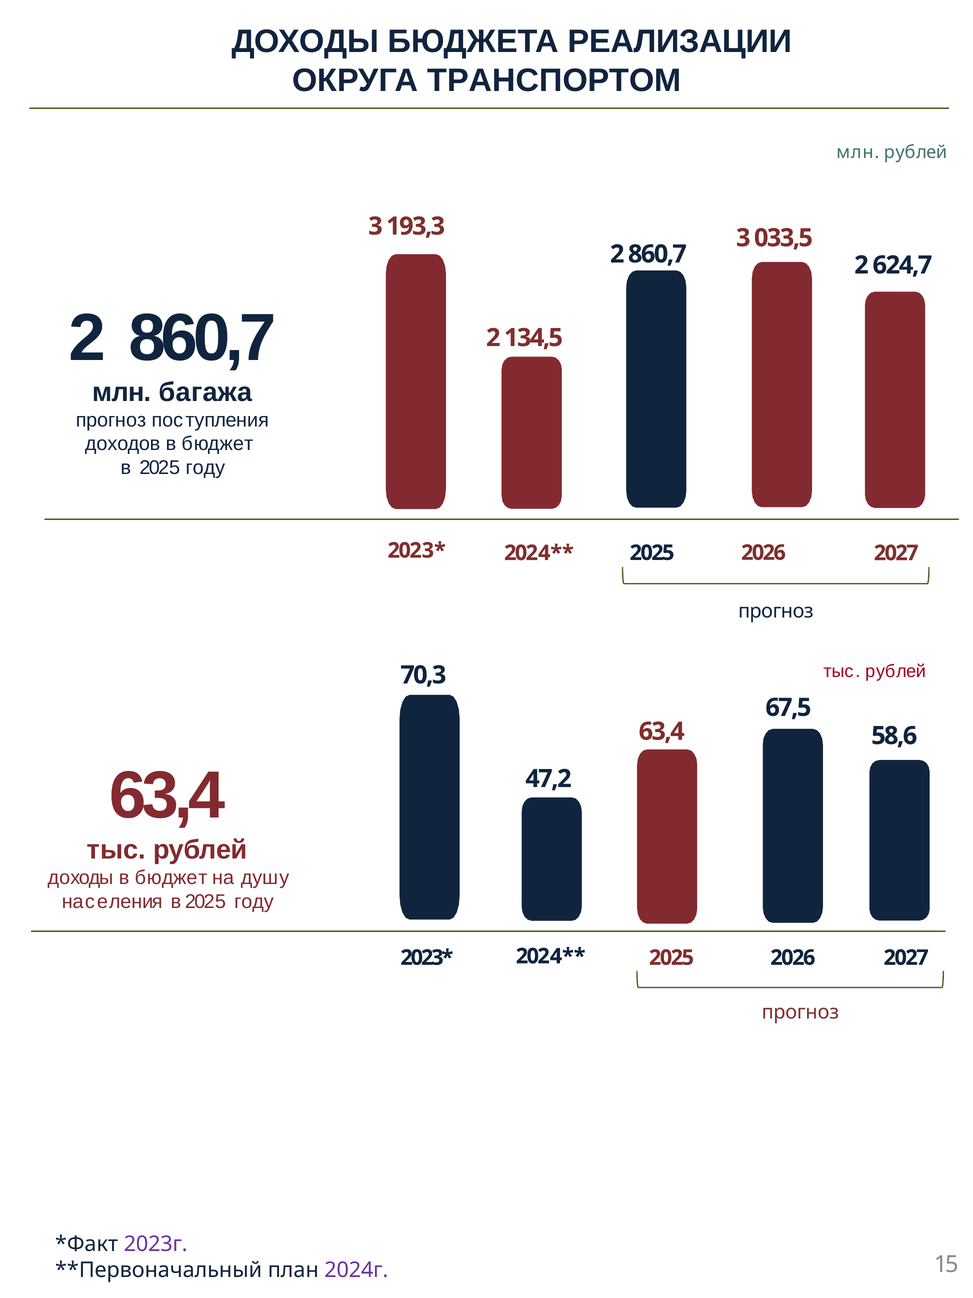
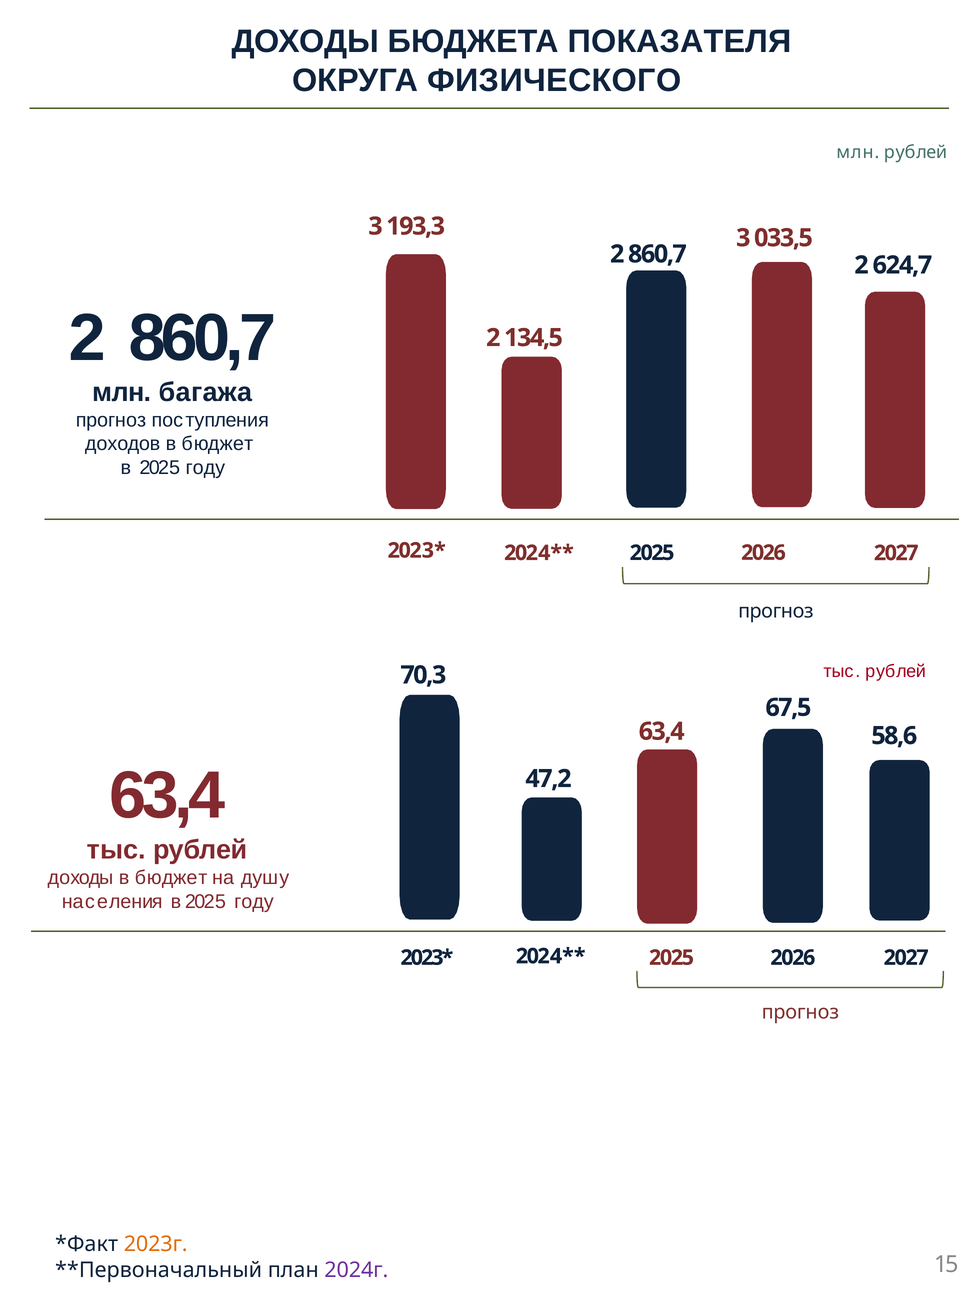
РЕАЛИЗАЦИИ: РЕАЛИЗАЦИИ -> ПОКАЗАТЕЛЯ (680, 42)
ТРАНСПОРТОМ: ТРАНСПОРТОМ -> ФИЗИЧЕСКОГО (554, 81)
2023г colour: purple -> orange (156, 1243)
